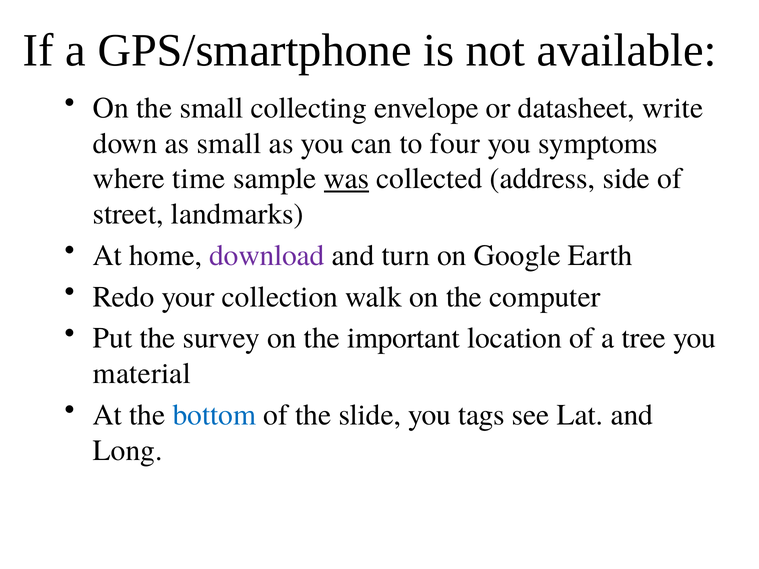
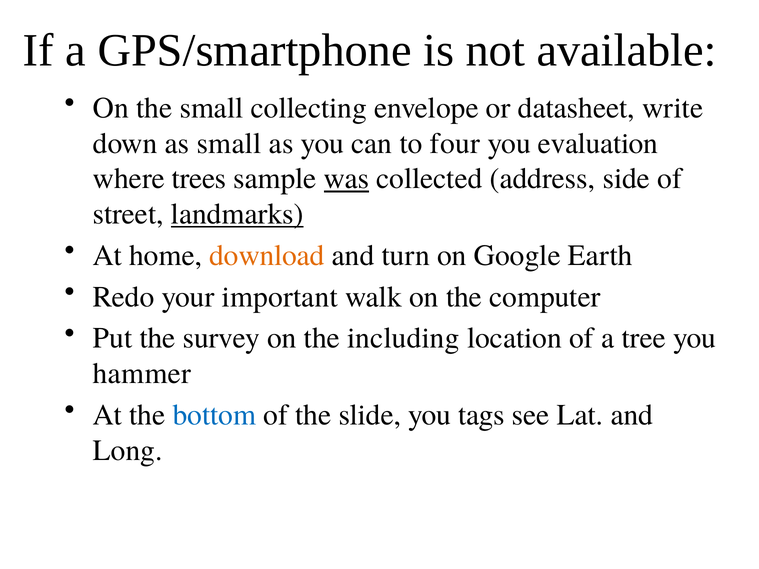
symptoms: symptoms -> evaluation (598, 143)
time: time -> trees (199, 179)
landmarks underline: none -> present (237, 214)
download colour: purple -> orange (267, 256)
collection: collection -> important (280, 297)
important: important -> including (403, 338)
material: material -> hammer (142, 374)
